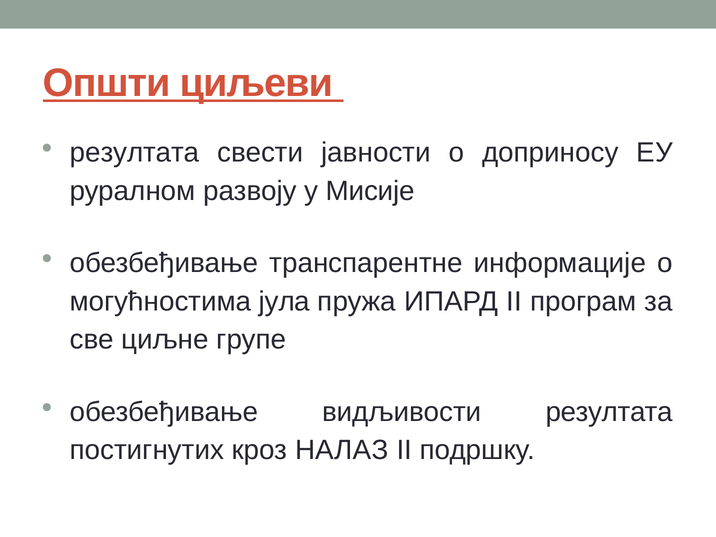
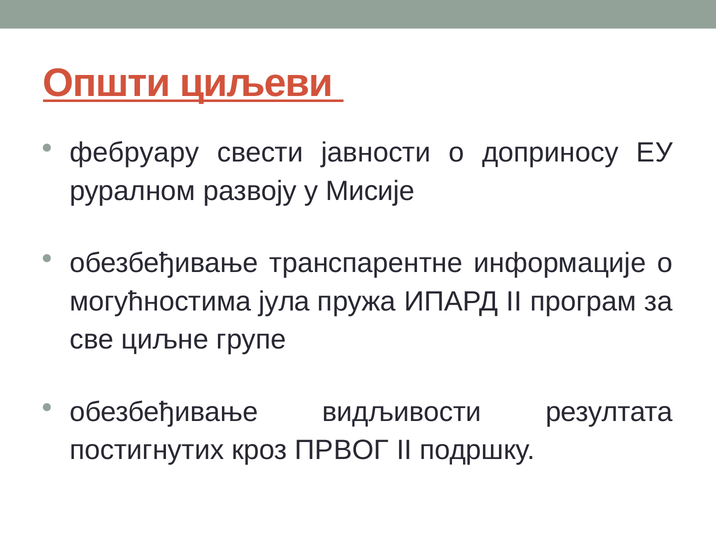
резултата: резултата -> фебруару (134, 152)
НАЛАЗ: НАЛАЗ -> ПРВОГ (342, 450)
